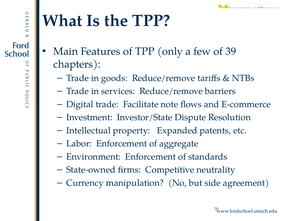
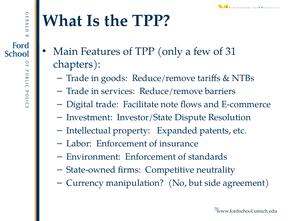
39: 39 -> 31 (231, 51)
aggregate: aggregate -> insurance (179, 144)
